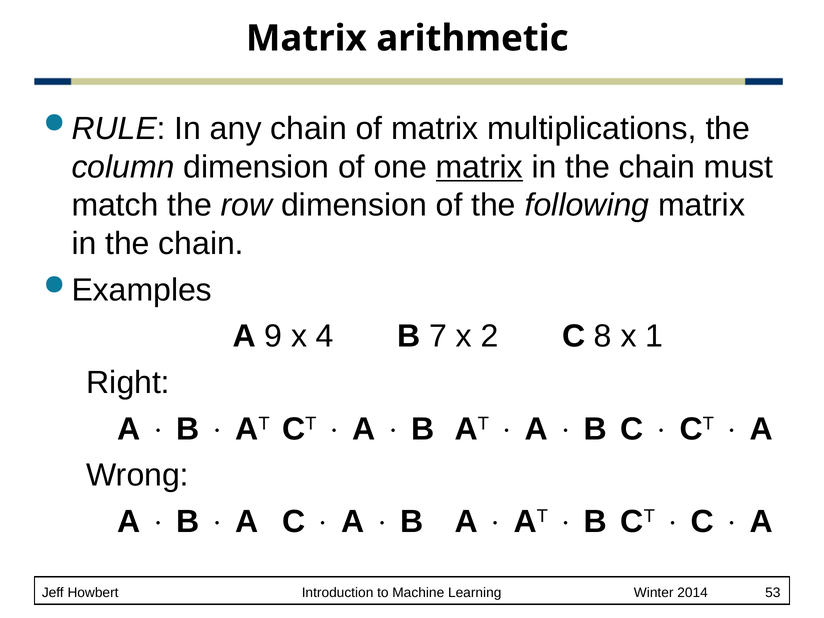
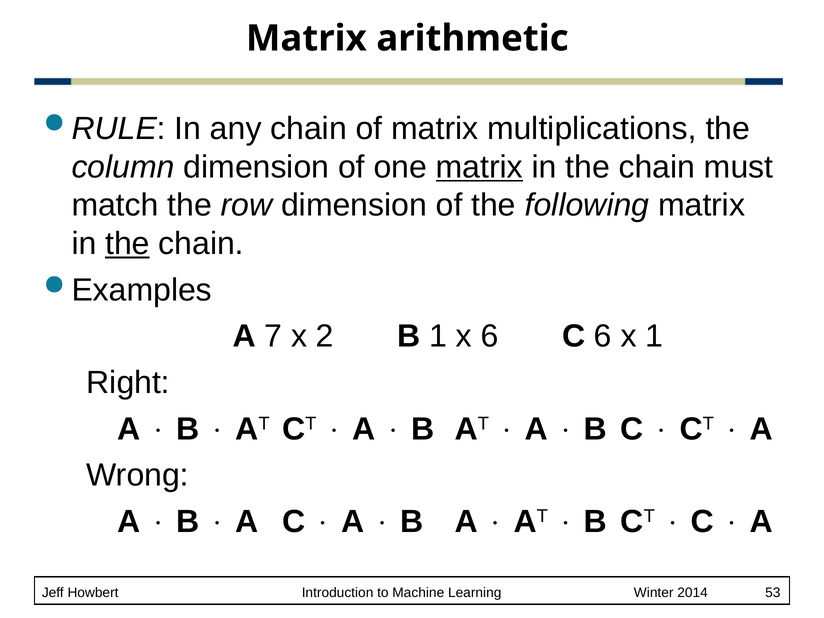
the underline: none -> present (127, 244)
9: 9 -> 7 (273, 336)
4: 4 -> 2 (325, 336)
B 7: 7 -> 1 (438, 336)
x 2: 2 -> 6 (490, 336)
C 8: 8 -> 6 (603, 336)
